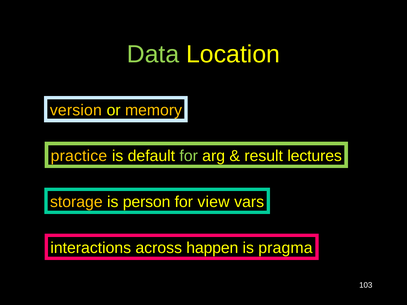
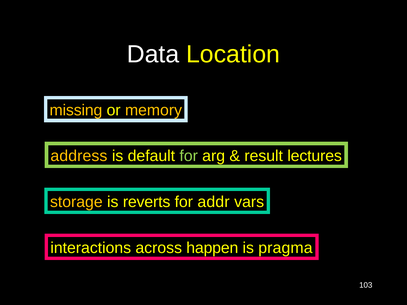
Data colour: light green -> white (153, 54)
version: version -> missing (76, 110)
practice: practice -> address (79, 156)
person: person -> reverts (147, 202)
view: view -> addr (214, 202)
